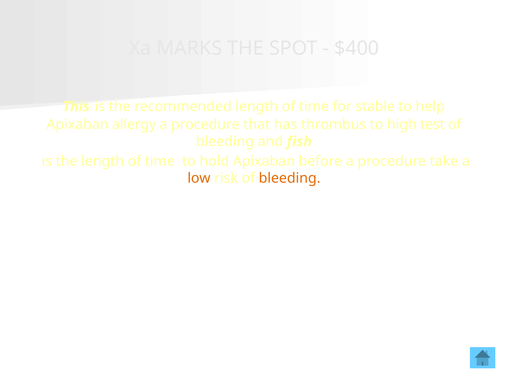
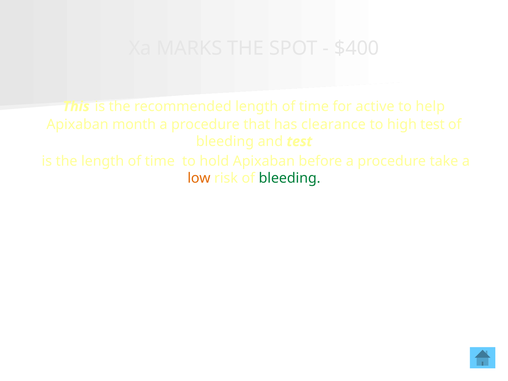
stable: stable -> active (375, 107)
allergy: allergy -> month (134, 125)
thrombus: thrombus -> clearance (333, 125)
and fish: fish -> test (299, 142)
bleeding colour: orange -> green (290, 178)
